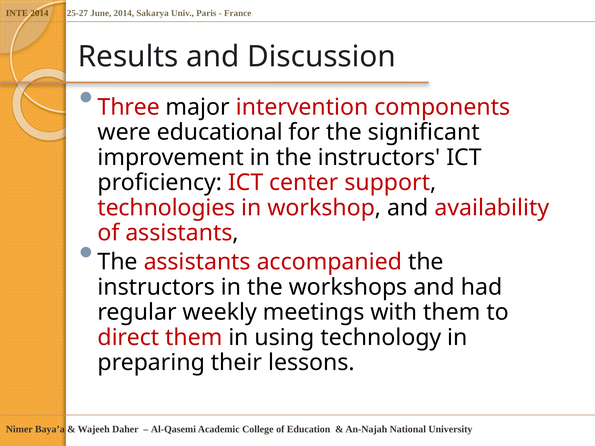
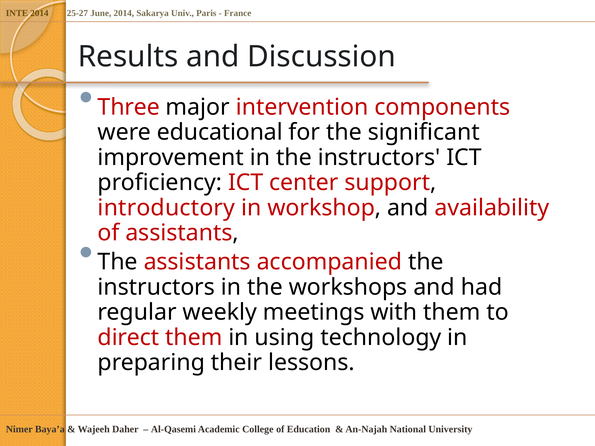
technologies: technologies -> introductory (166, 208)
